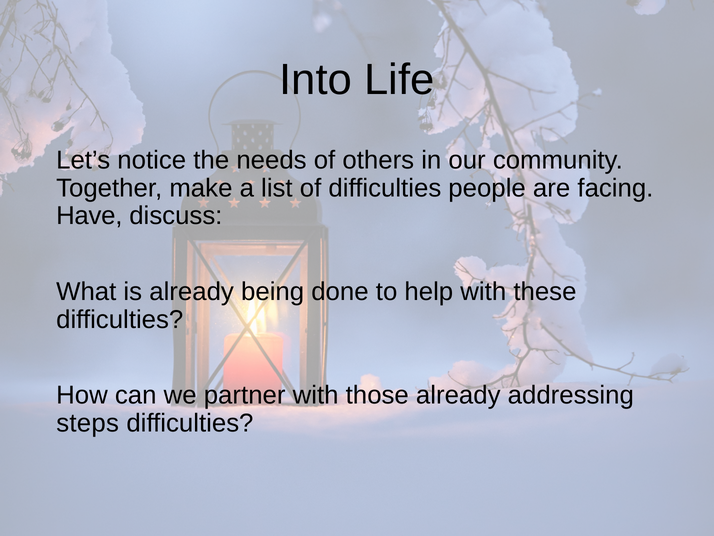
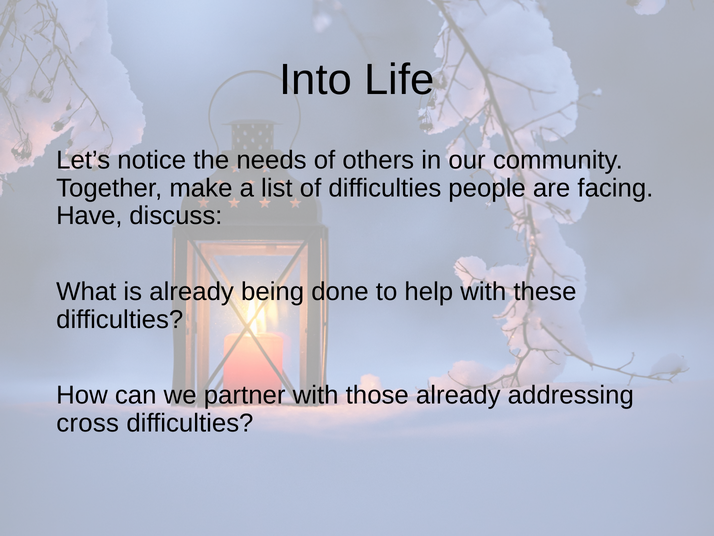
steps: steps -> cross (88, 423)
